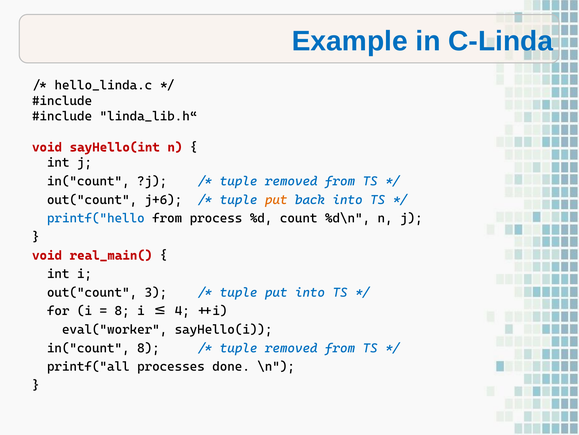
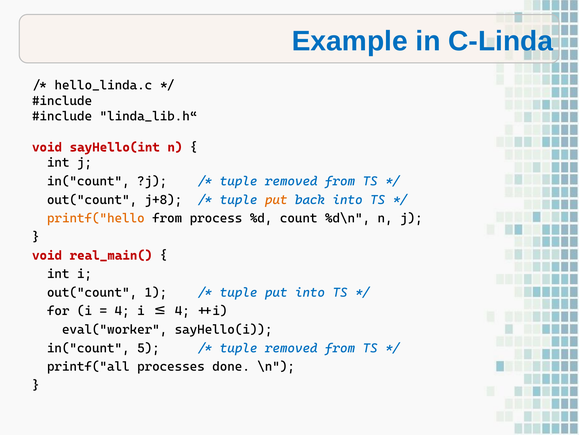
j+6: j+6 -> j+8 (163, 199)
printf("hello colour: blue -> orange (96, 218)
3: 3 -> 1 (156, 292)
8: 8 -> 4 (122, 310)
in("count 8: 8 -> 5 (148, 348)
